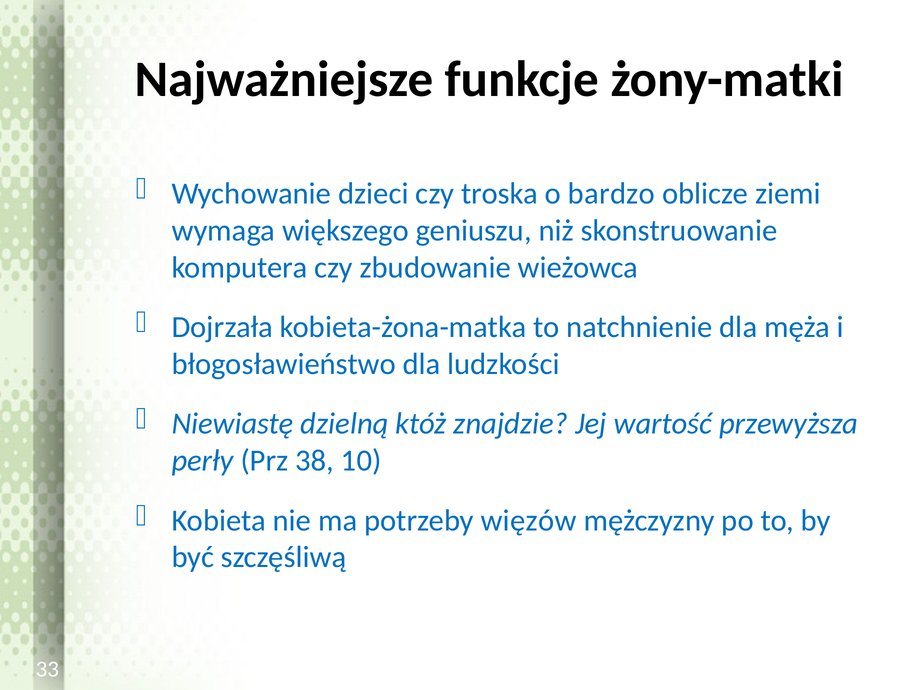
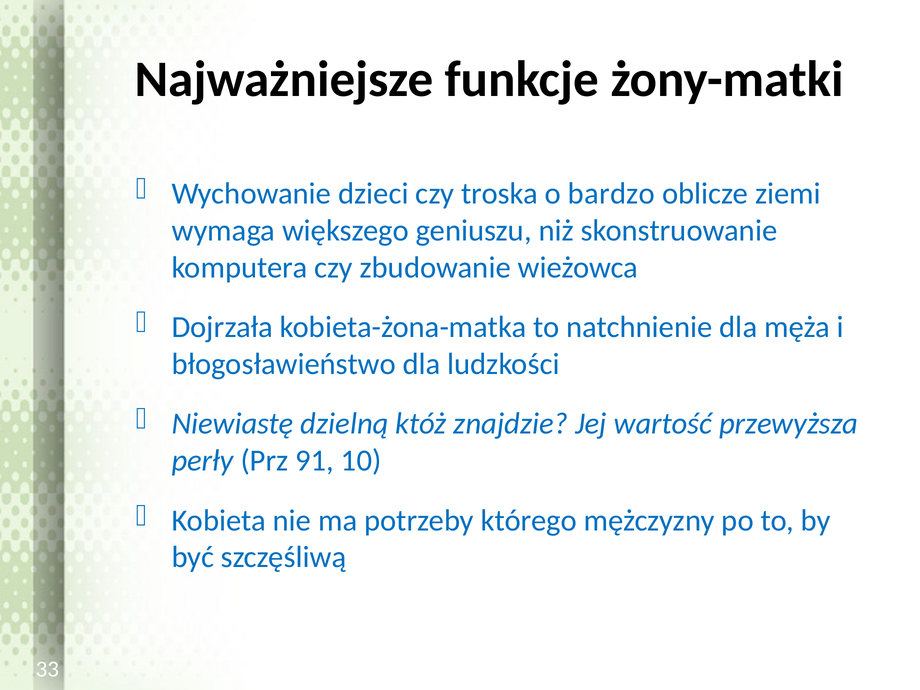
38: 38 -> 91 (315, 461)
więzów: więzów -> którego (529, 520)
